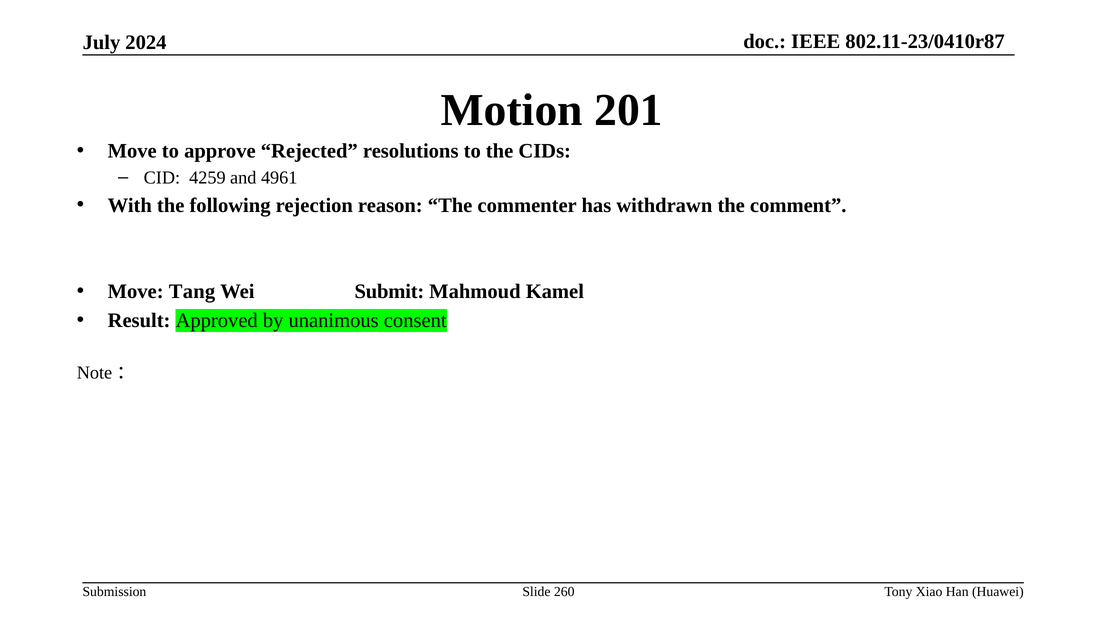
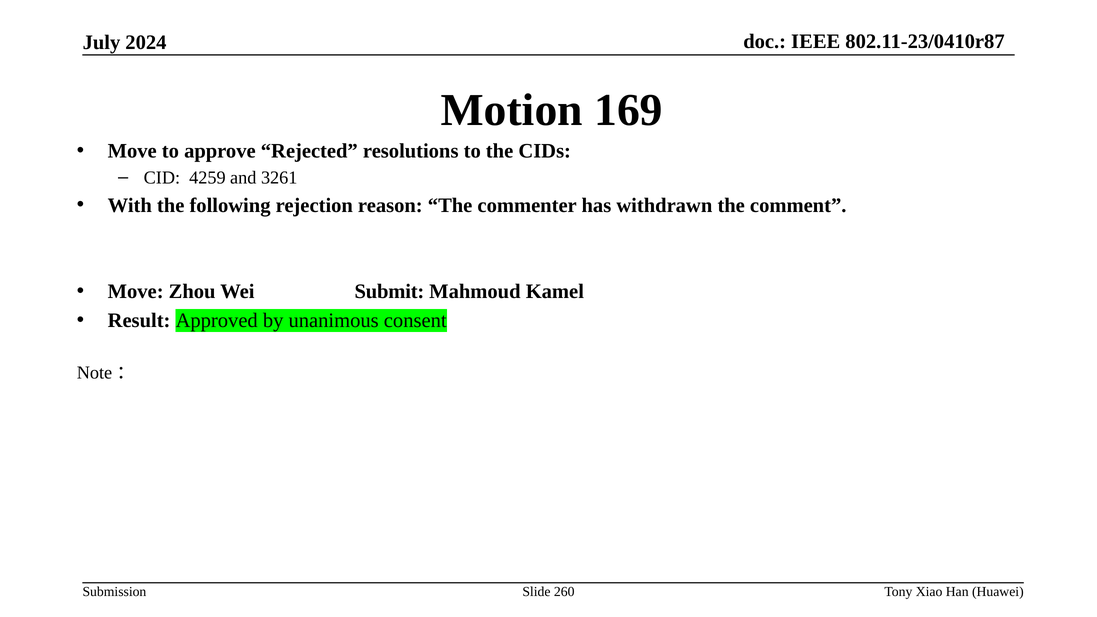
201: 201 -> 169 (628, 110)
4961: 4961 -> 3261 (279, 178)
Tang: Tang -> Zhou (192, 292)
